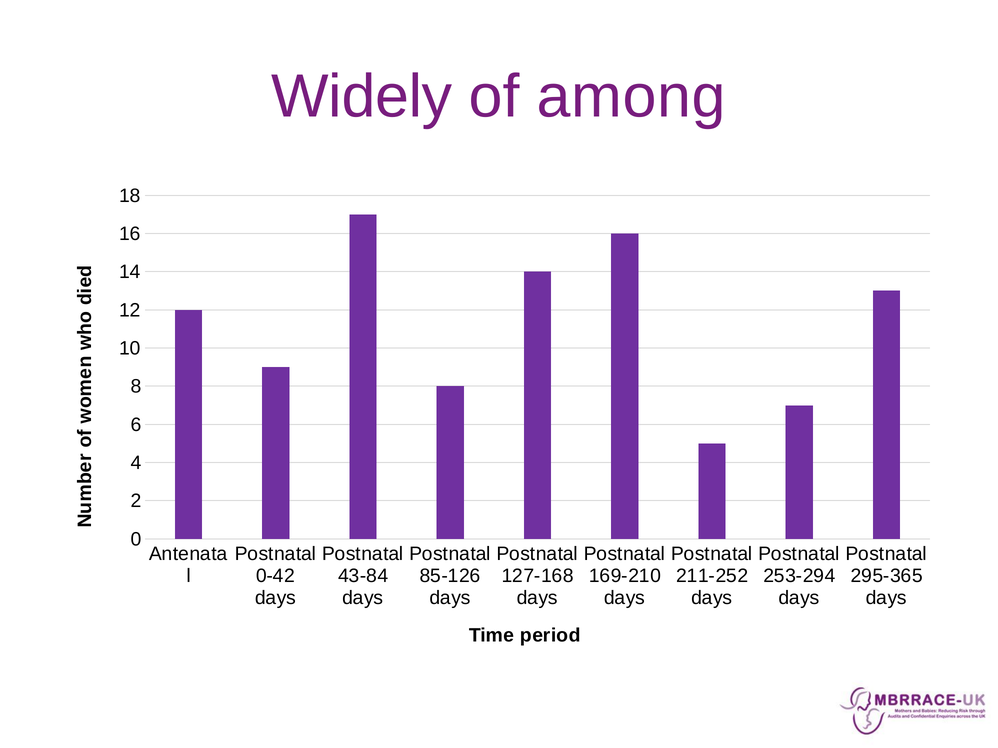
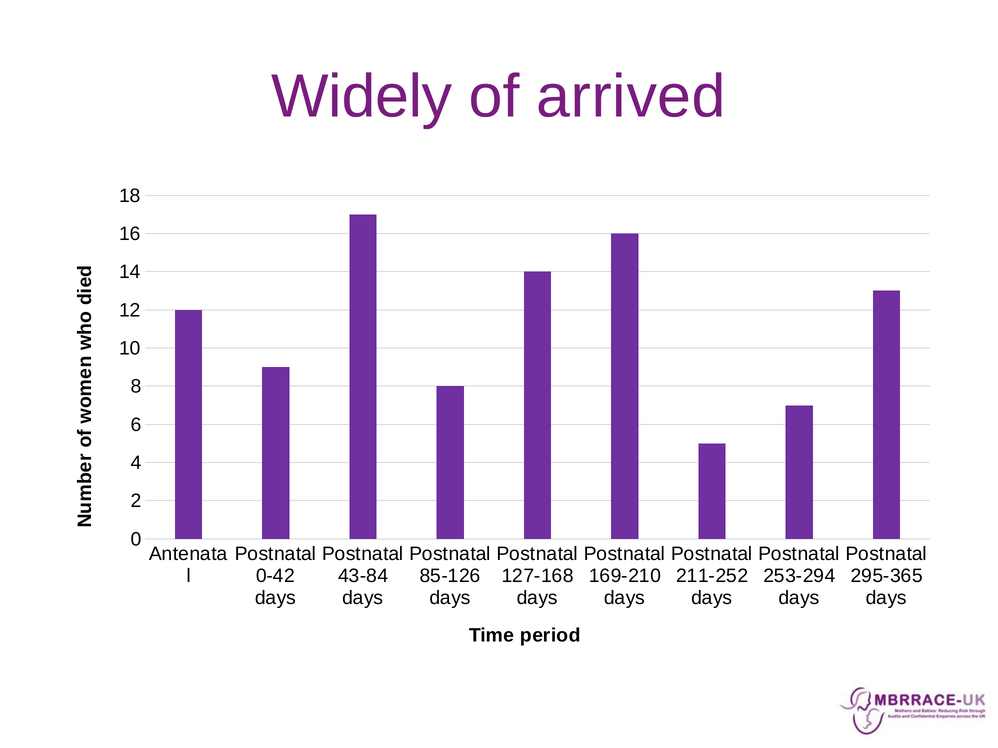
among: among -> arrived (631, 97)
